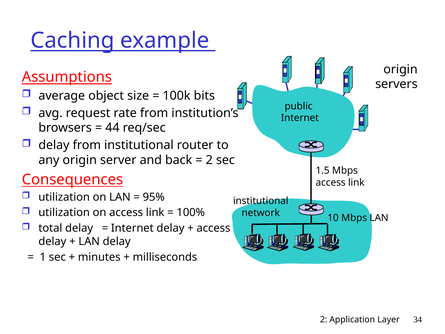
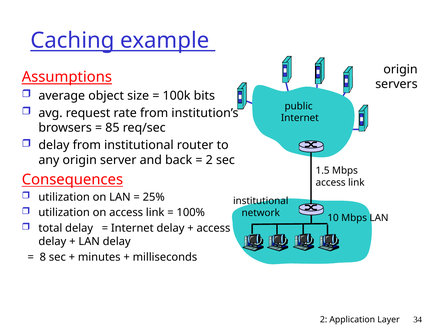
44: 44 -> 85 (112, 128)
95%: 95% -> 25% (154, 197)
1: 1 -> 8 (43, 257)
